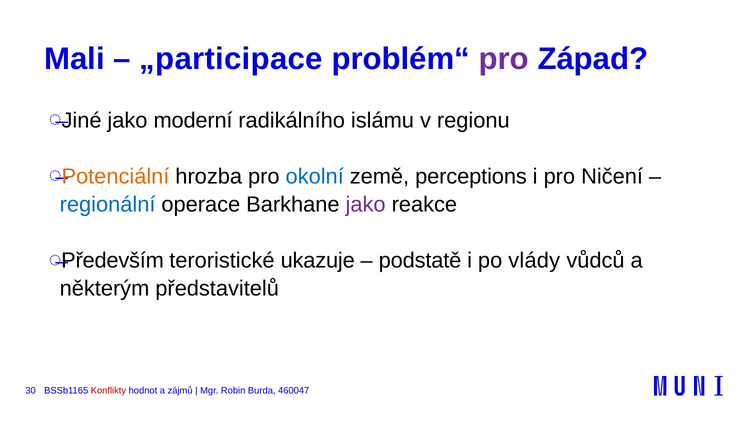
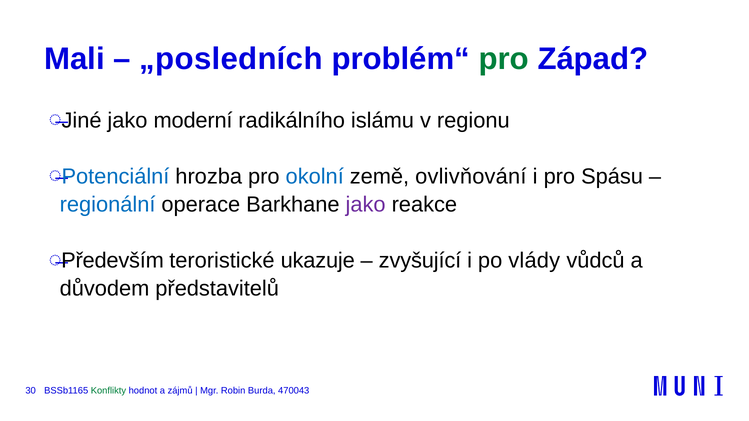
„participace: „participace -> „posledních (231, 59)
pro colour: purple -> green (504, 59)
Potenciální colour: orange -> blue (115, 177)
perceptions: perceptions -> ovlivňování (471, 177)
Ničení: Ničení -> Spásu (612, 177)
podstatě: podstatě -> zvyšující (420, 261)
některým: některým -> důvodem (105, 289)
Konflikty colour: red -> green (108, 391)
460047: 460047 -> 470043 (294, 391)
